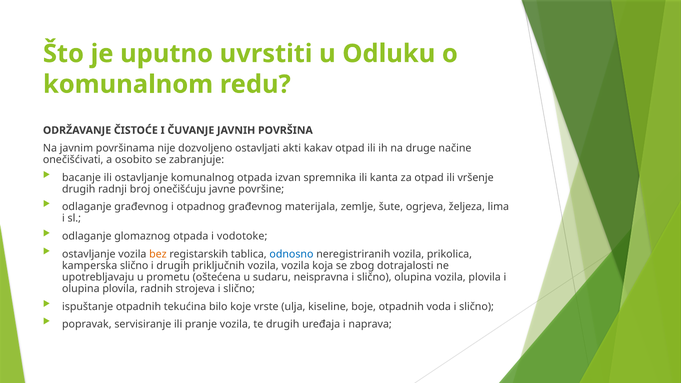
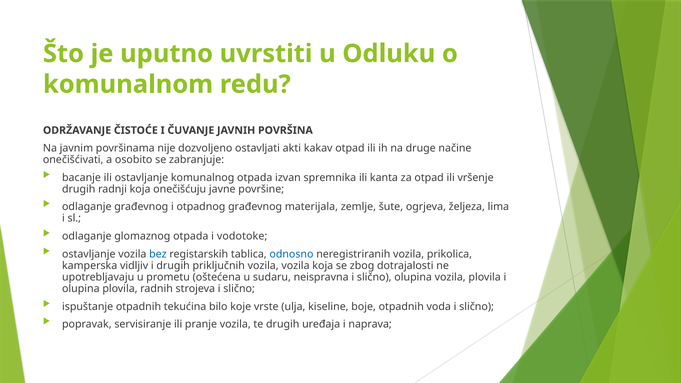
radnji broj: broj -> koja (140, 189)
bez colour: orange -> blue (158, 254)
kamperska slično: slično -> vidljiv (134, 266)
